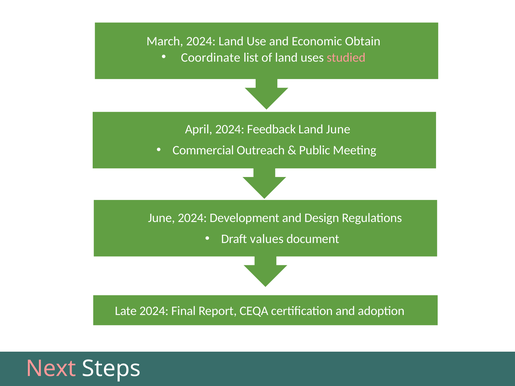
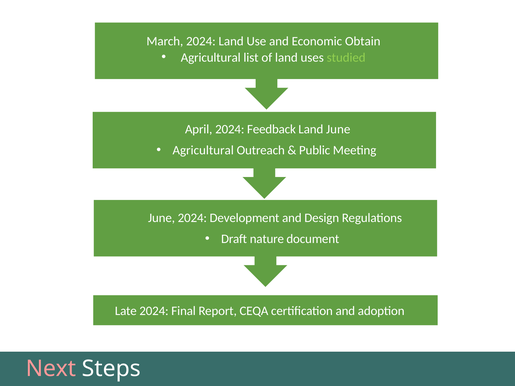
Coordinate: Coordinate -> Agricultural (211, 57)
studied colour: pink -> light green (346, 57)
Commercial: Commercial -> Agricultural (203, 150)
values: values -> nature (267, 239)
